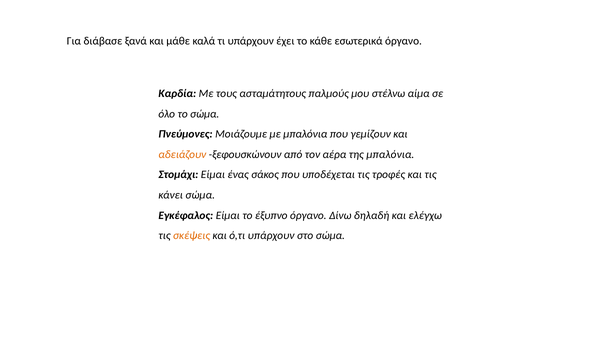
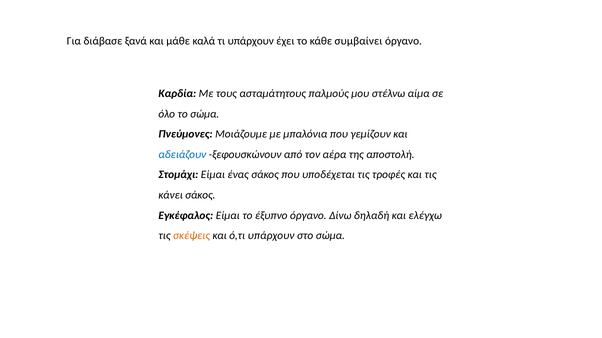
εσωτερικά: εσωτερικά -> συμβαίνει (359, 41)
αδειάζουν colour: orange -> blue (182, 155)
της μπαλόνια: μπαλόνια -> αποστολή (390, 155)
κάνει σώμα: σώμα -> σάκος (200, 195)
